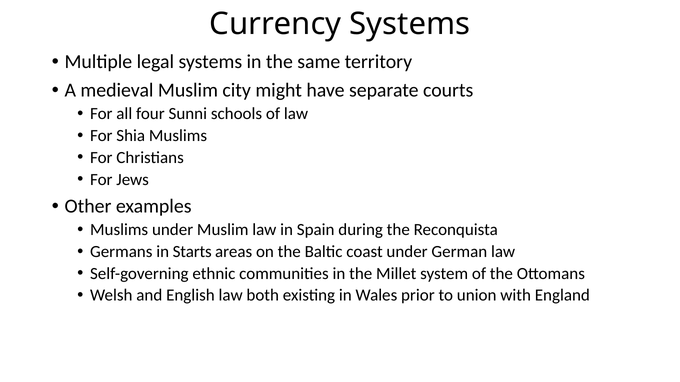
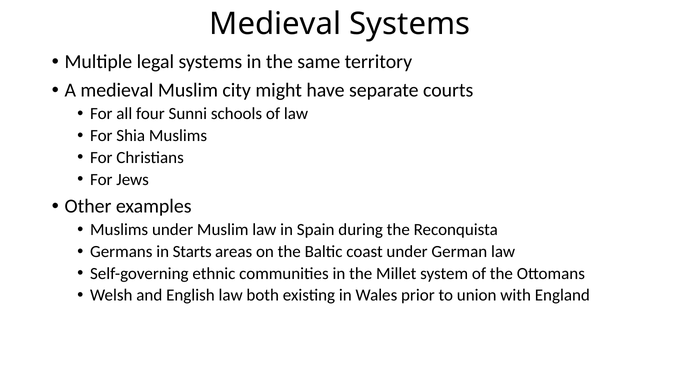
Currency: Currency -> Medieval (275, 24)
